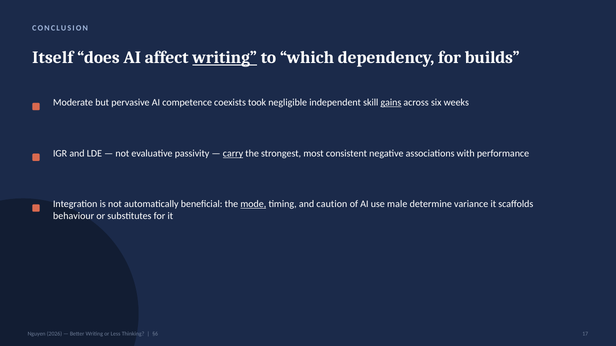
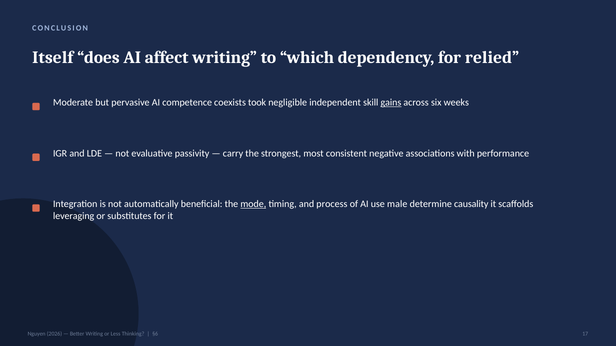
writing underline: present -> none (225, 58)
builds: builds -> relied (492, 58)
carry underline: present -> none (233, 154)
caution: caution -> process (332, 204)
variance: variance -> causality (471, 204)
behaviour: behaviour -> leveraging (74, 216)
